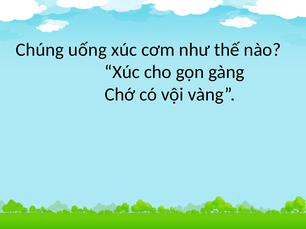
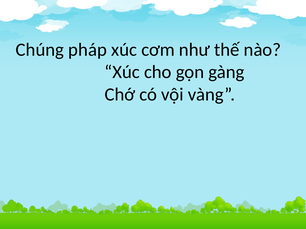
uống: uống -> pháp (88, 50)
